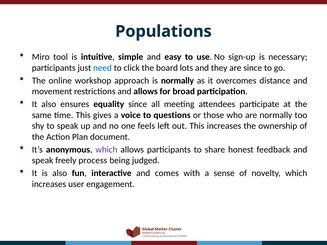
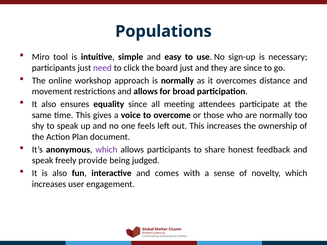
need colour: blue -> purple (102, 68)
board lots: lots -> just (186, 68)
questions: questions -> overcome (172, 115)
process: process -> provide (93, 161)
